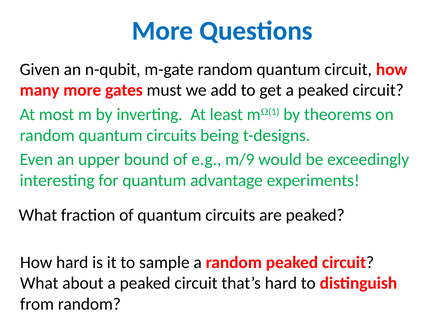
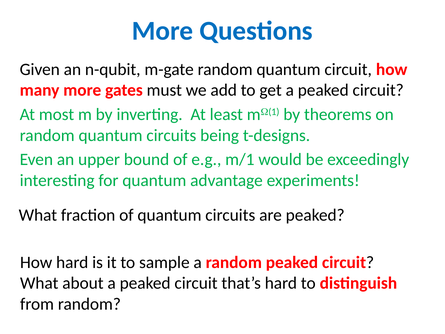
m/9: m/9 -> m/1 (240, 159)
